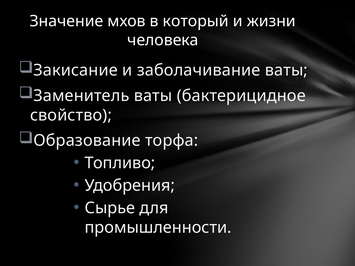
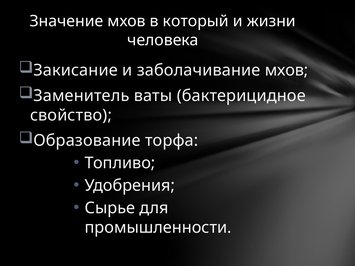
заболачивание ваты: ваты -> мхов (286, 70)
